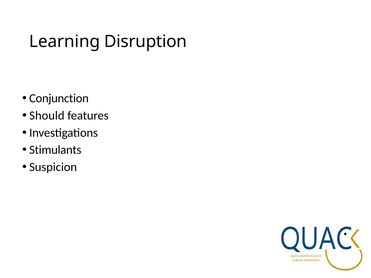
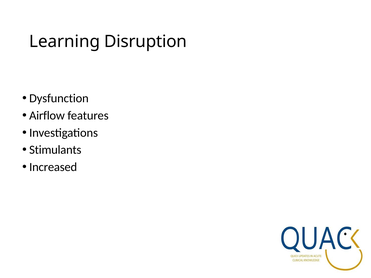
Conjunction: Conjunction -> Dysfunction (59, 98)
Should: Should -> Airflow (47, 116)
Suspicion: Suspicion -> Increased (53, 167)
